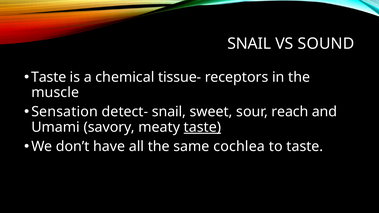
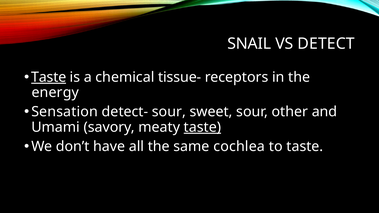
SOUND: SOUND -> DETECT (326, 44)
Taste underline: none -> present (49, 77)
muscle: muscle -> energy (55, 93)
detect- snail: snail -> sour (169, 112)
reach: reach -> other (290, 112)
